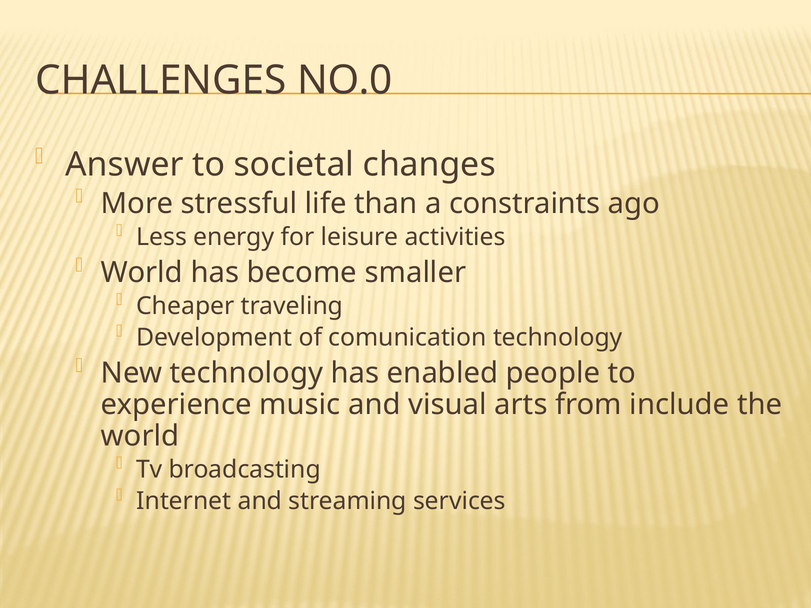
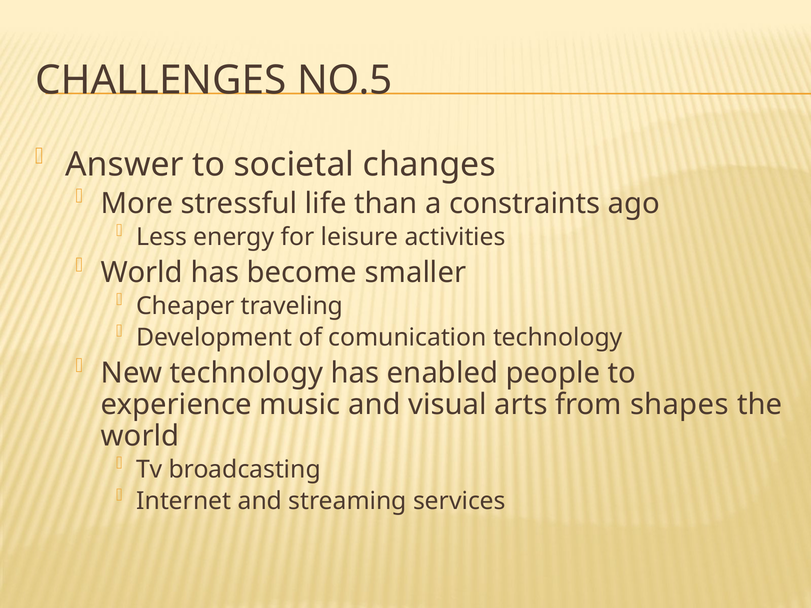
NO.0: NO.0 -> NO.5 (345, 81)
include: include -> shapes (679, 405)
